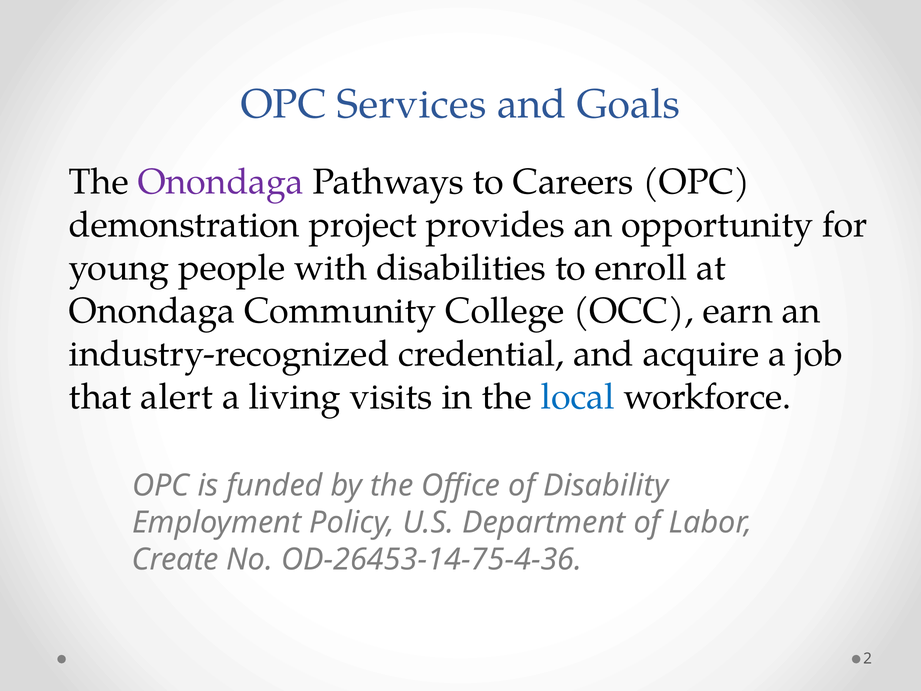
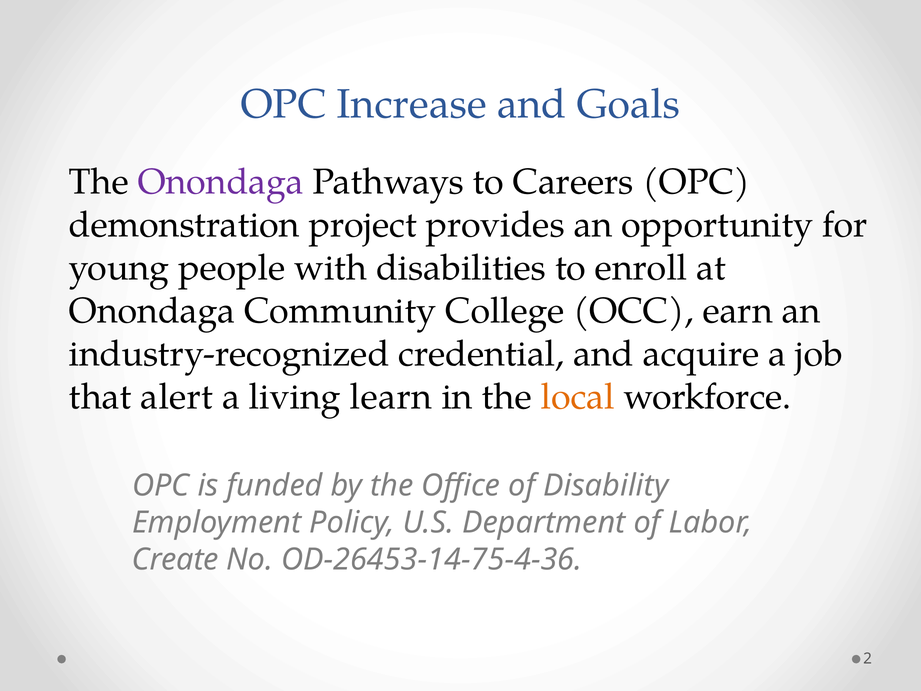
Services: Services -> Increase (412, 104)
visits: visits -> learn (391, 397)
local colour: blue -> orange (578, 397)
